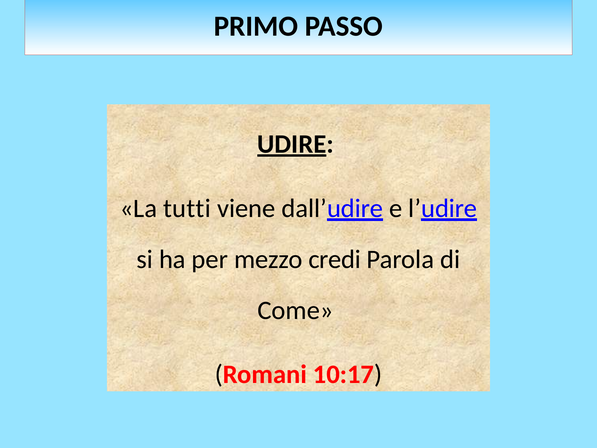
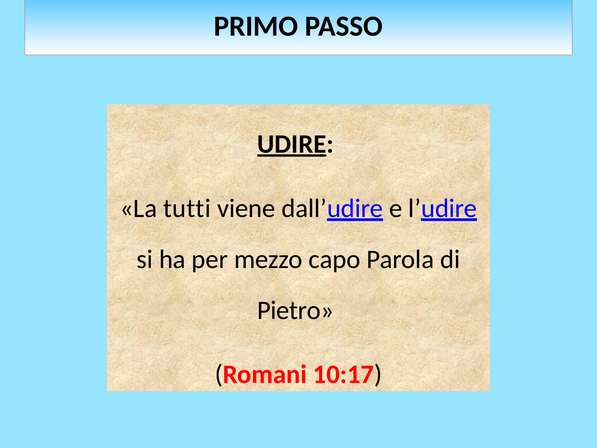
credi: credi -> capo (334, 259)
Come: Come -> Pietro (296, 310)
